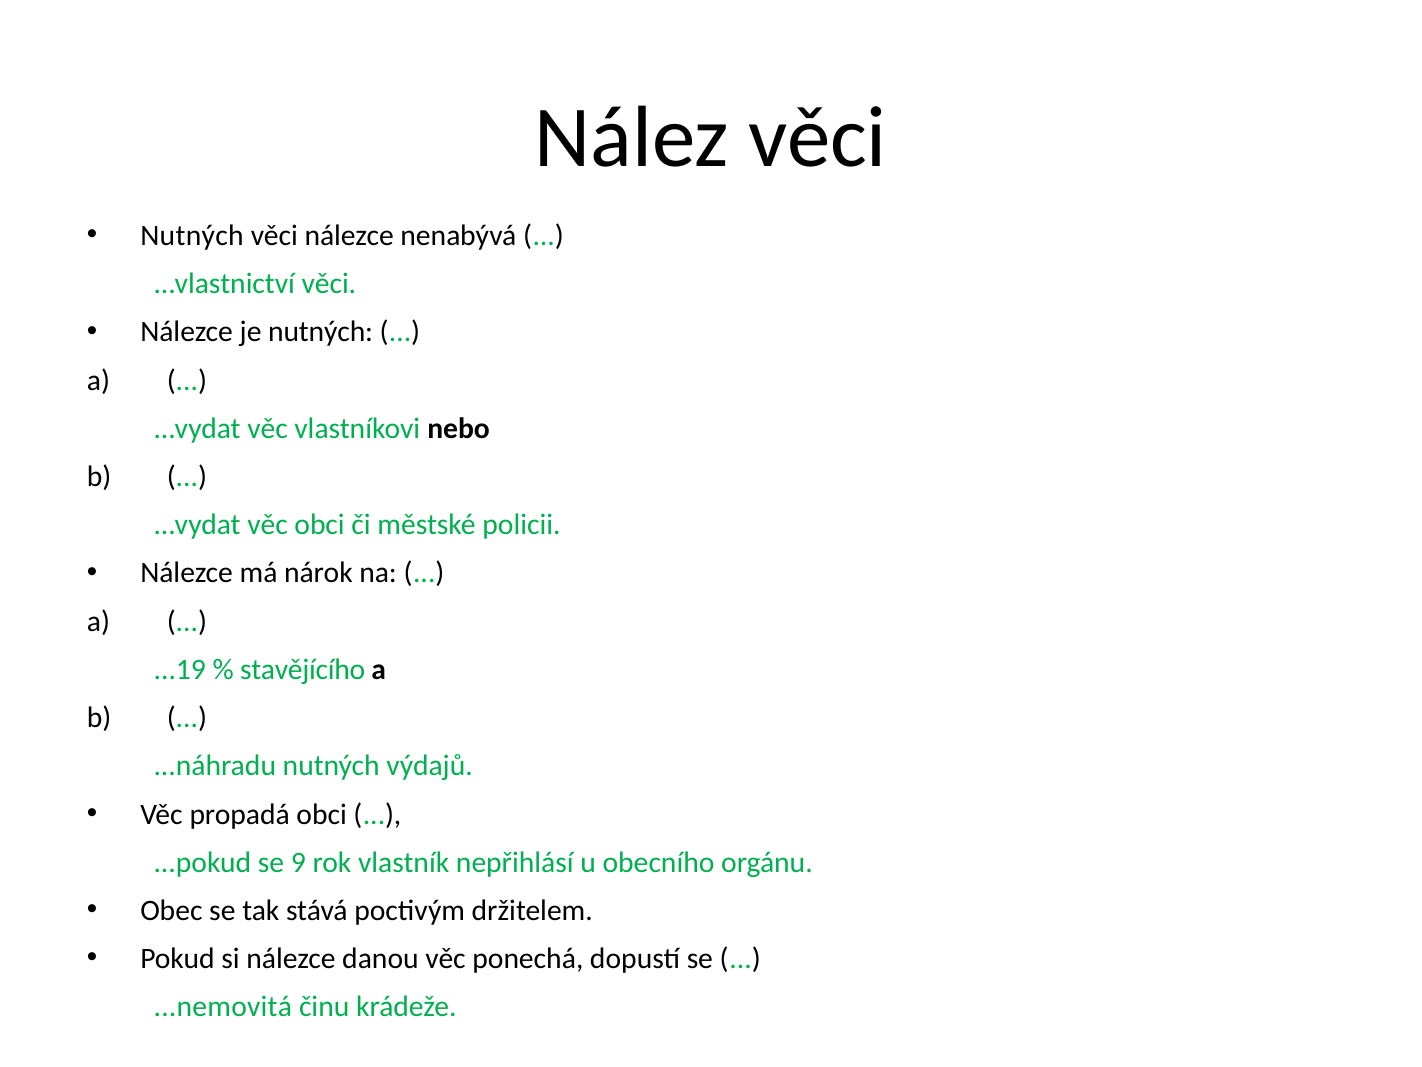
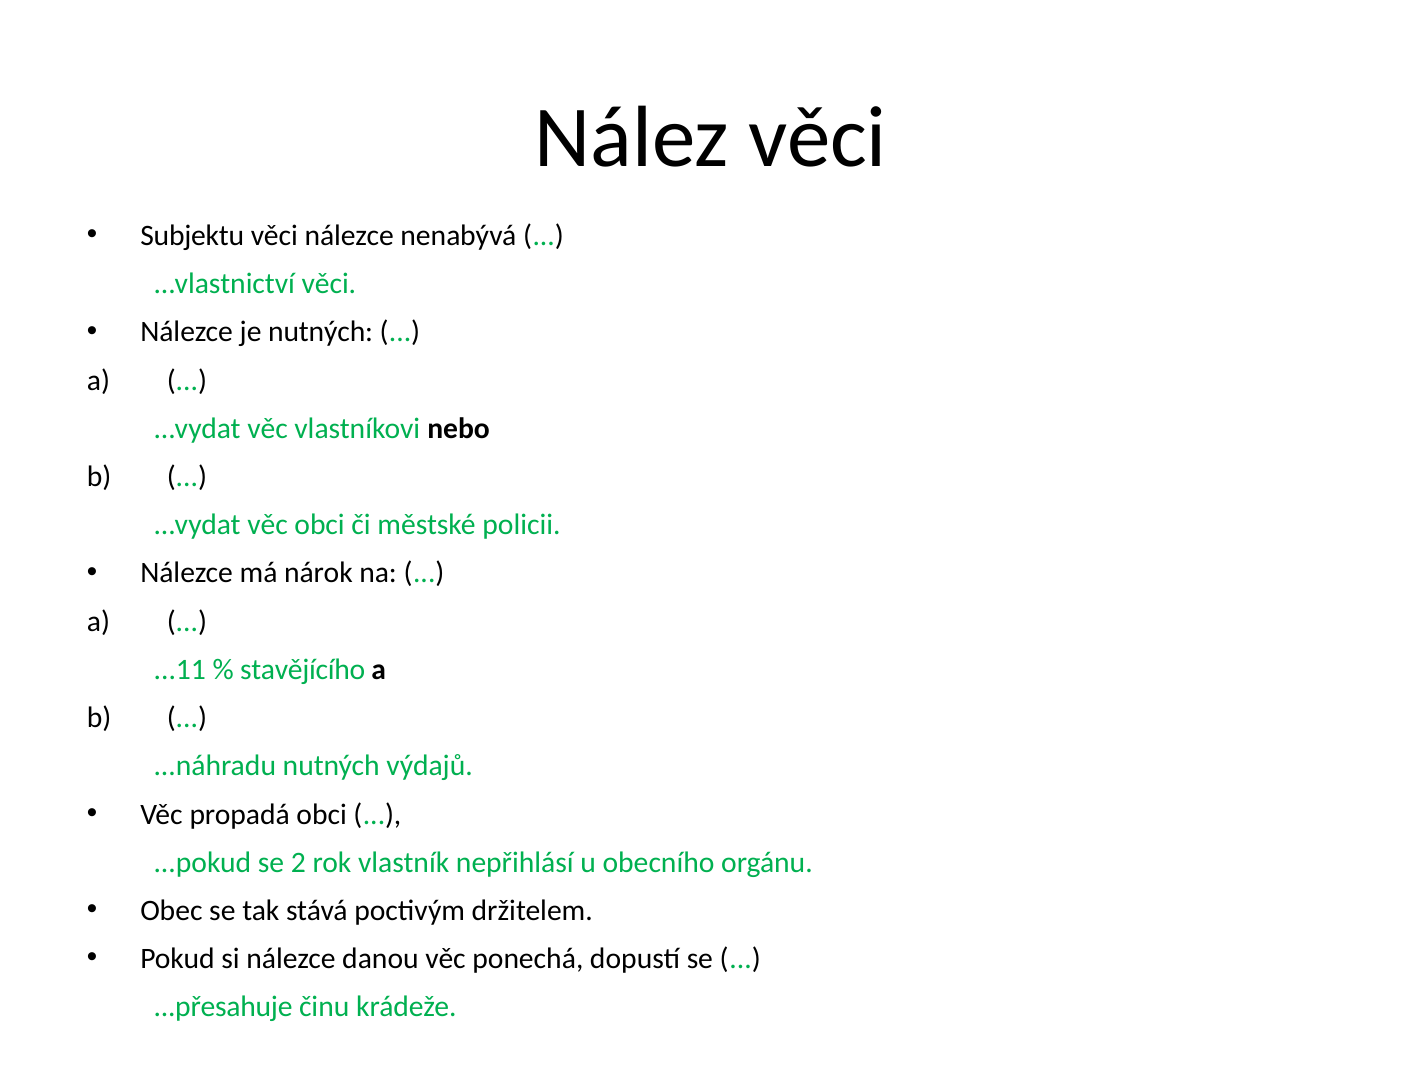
Nutných: Nutných -> Subjektu (192, 235)
...19: ...19 -> ...11 (180, 669)
9: 9 -> 2 (298, 862)
...nemovitá: ...nemovitá -> ...přesahuje (223, 1007)
